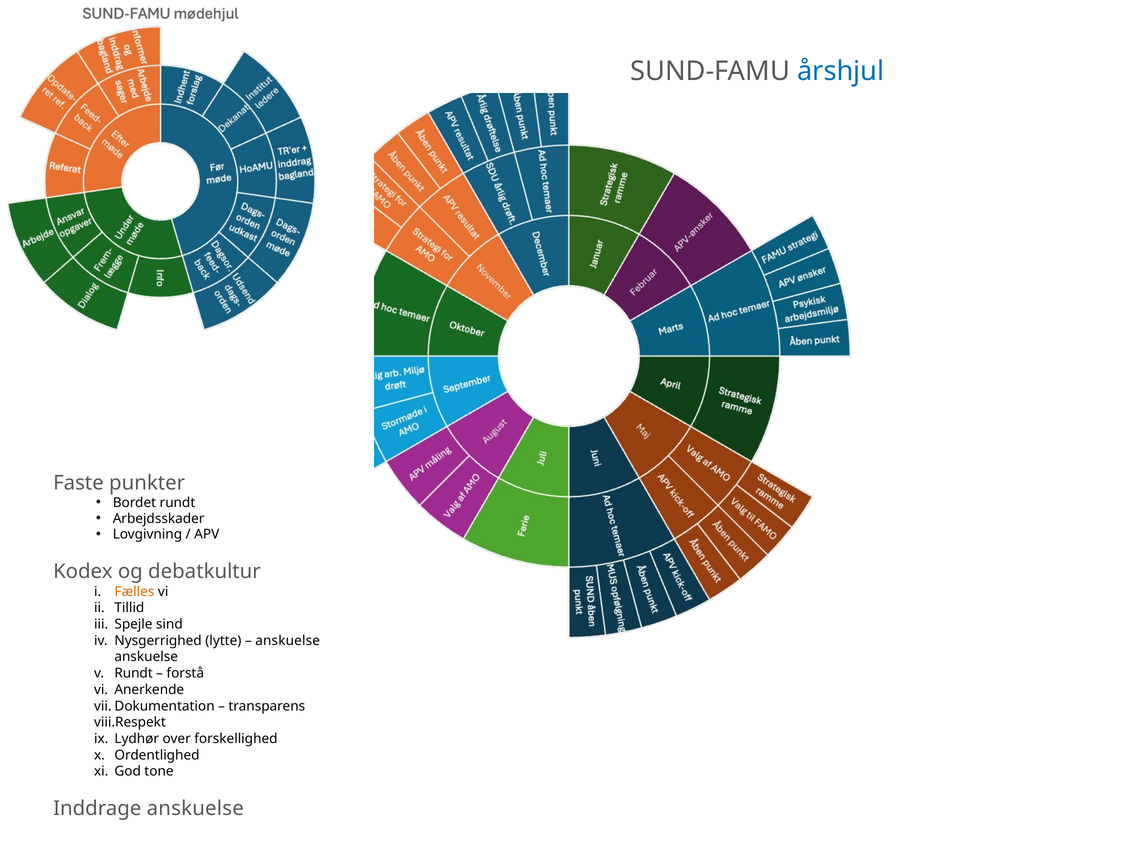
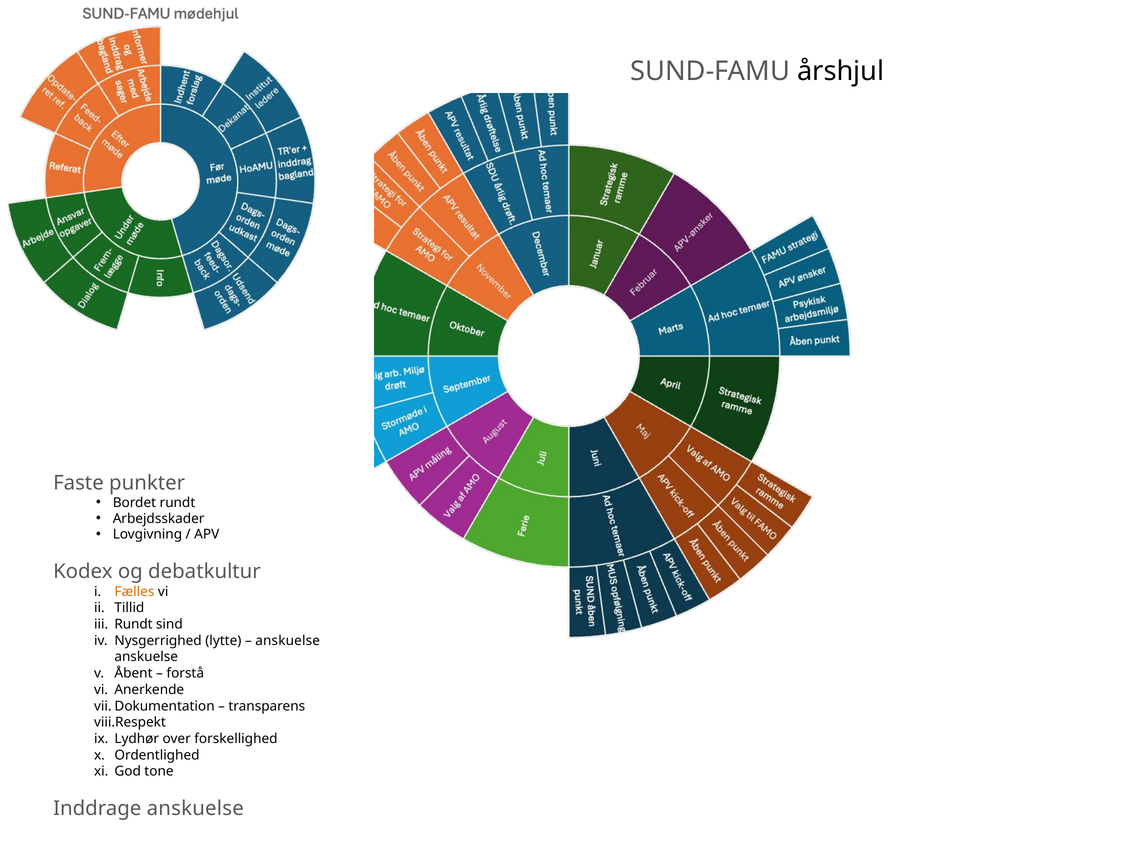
årshjul colour: blue -> black (841, 71)
Spejle: Spejle -> Rundt (134, 624)
Rundt: Rundt -> Åbent (134, 673)
